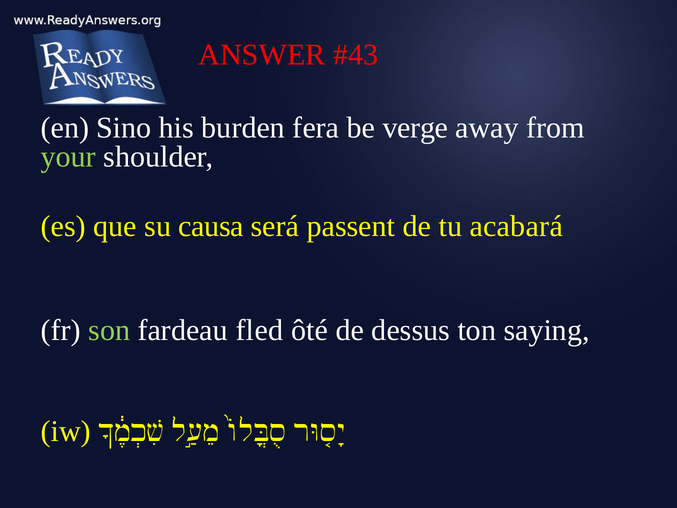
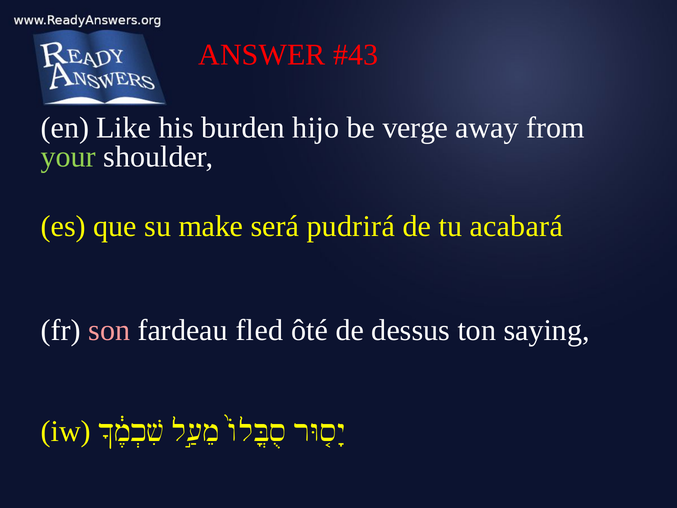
Sino: Sino -> Like (124, 128)
fera: fera -> hijo (316, 128)
causa: causa -> make (211, 226)
passent: passent -> pudrirá (351, 226)
son colour: light green -> pink (109, 330)
